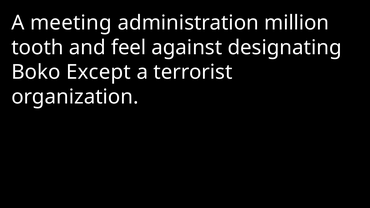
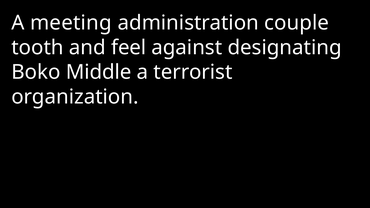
million: million -> couple (297, 23)
Except: Except -> Middle (99, 72)
